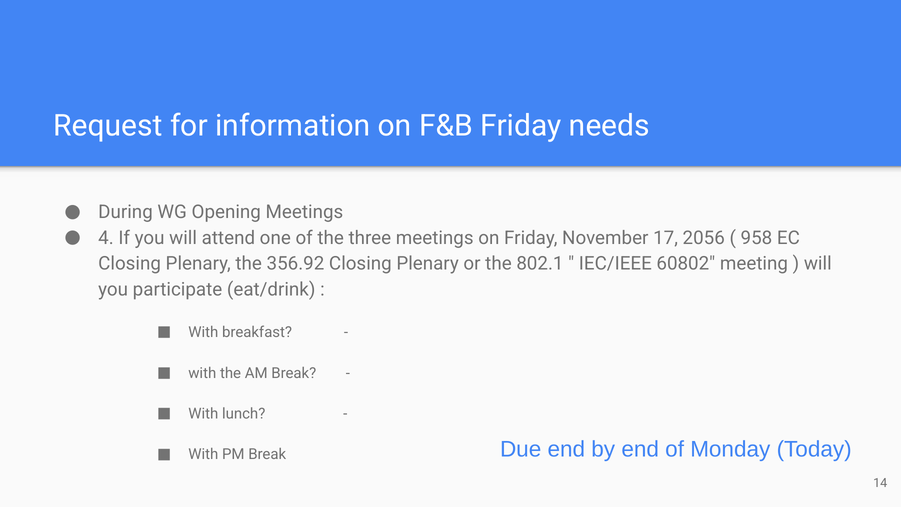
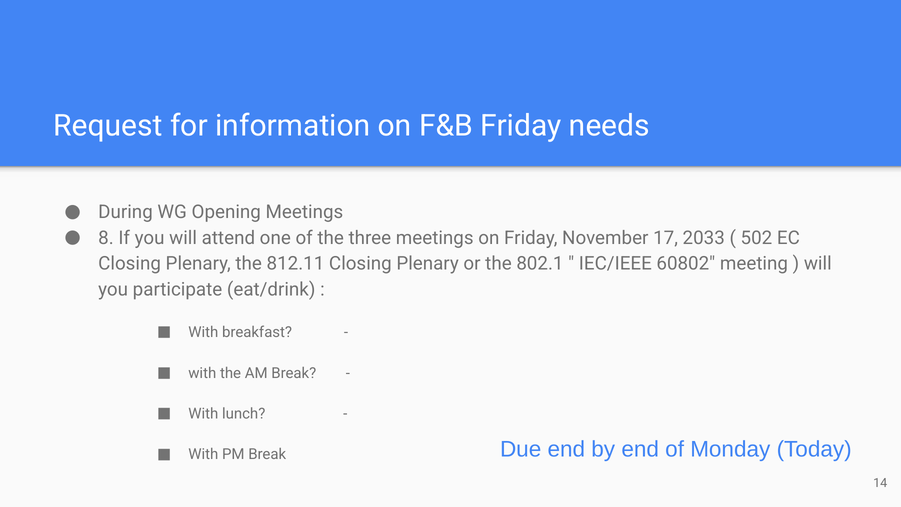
4: 4 -> 8 (106, 238)
2056: 2056 -> 2033 (704, 238)
958: 958 -> 502 (756, 238)
356.92: 356.92 -> 812.11 (295, 264)
